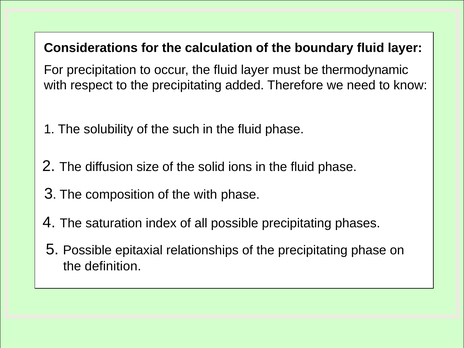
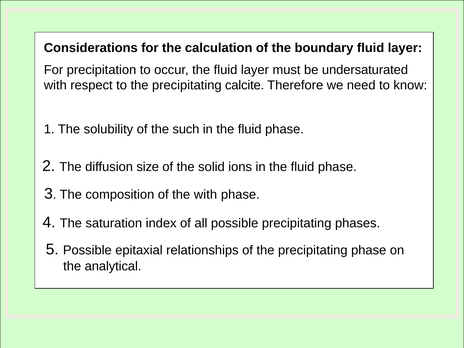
thermodynamic: thermodynamic -> undersaturated (365, 70)
added: added -> calcite (245, 85)
definition: definition -> analytical (113, 266)
